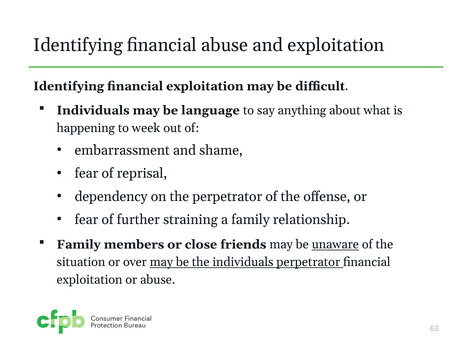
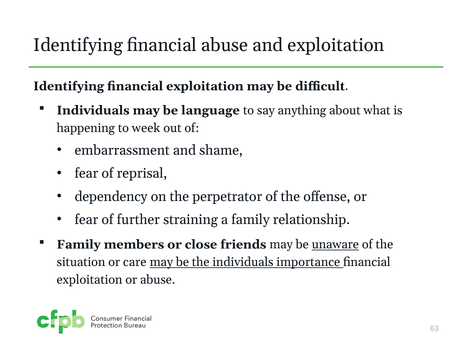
over: over -> care (135, 262)
individuals perpetrator: perpetrator -> importance (308, 262)
